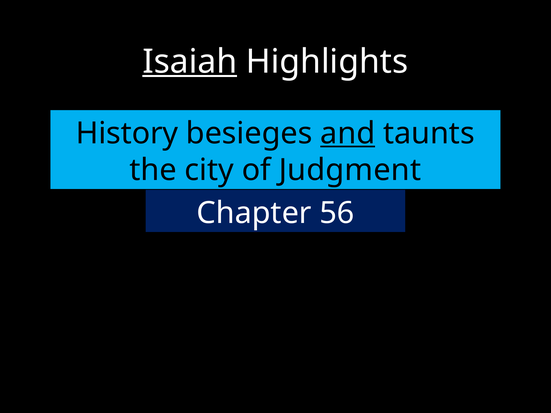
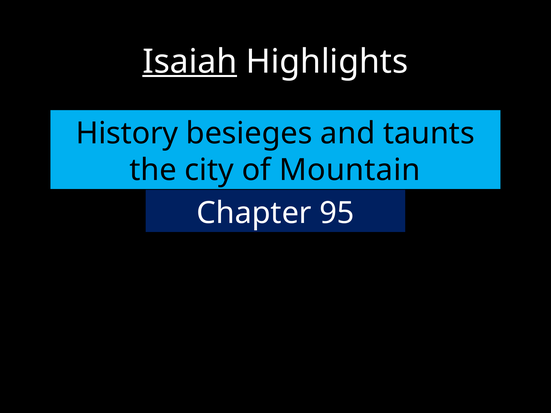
and underline: present -> none (348, 133)
Judgment: Judgment -> Mountain (350, 170)
56: 56 -> 95 (337, 213)
